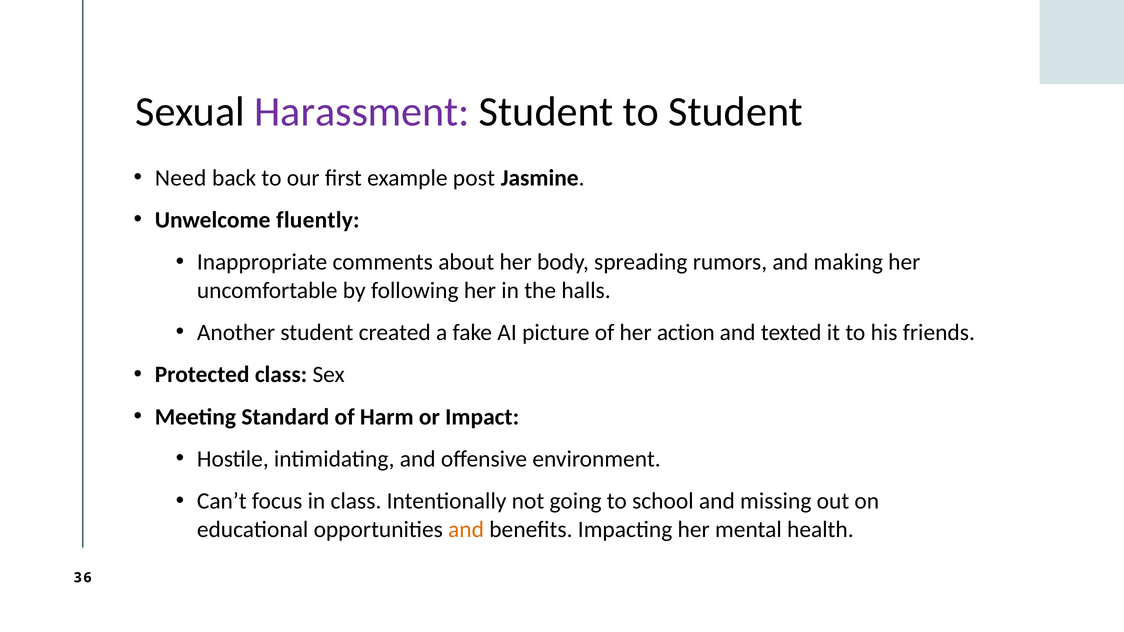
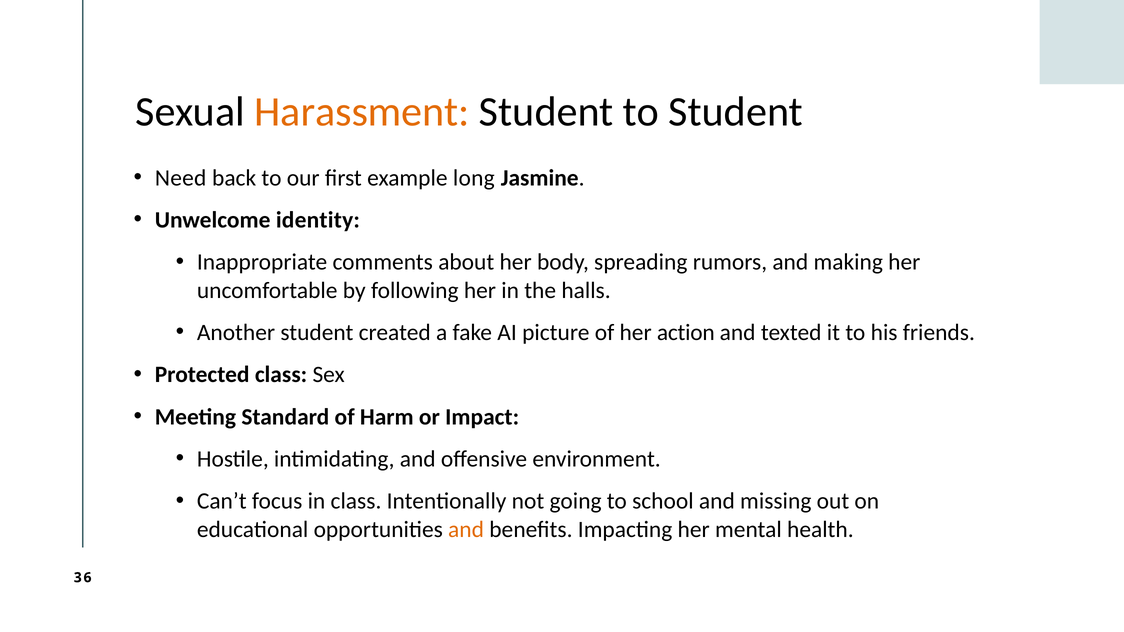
Harassment colour: purple -> orange (362, 112)
post: post -> long (474, 178)
fluently: fluently -> identity (318, 220)
